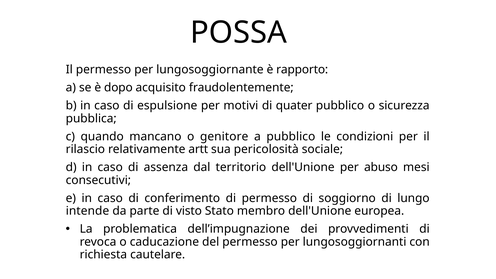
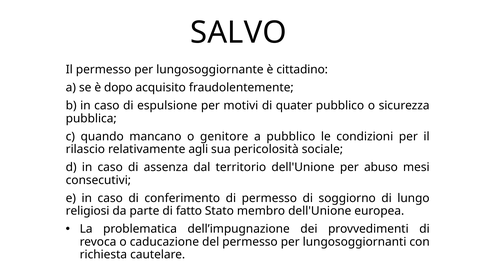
POSSA: POSSA -> SALVO (238, 32)
rapporto: rapporto -> cittadino (302, 70)
artt: artt -> agli (198, 149)
intende: intende -> religiosi (88, 211)
visto: visto -> fatto (189, 211)
